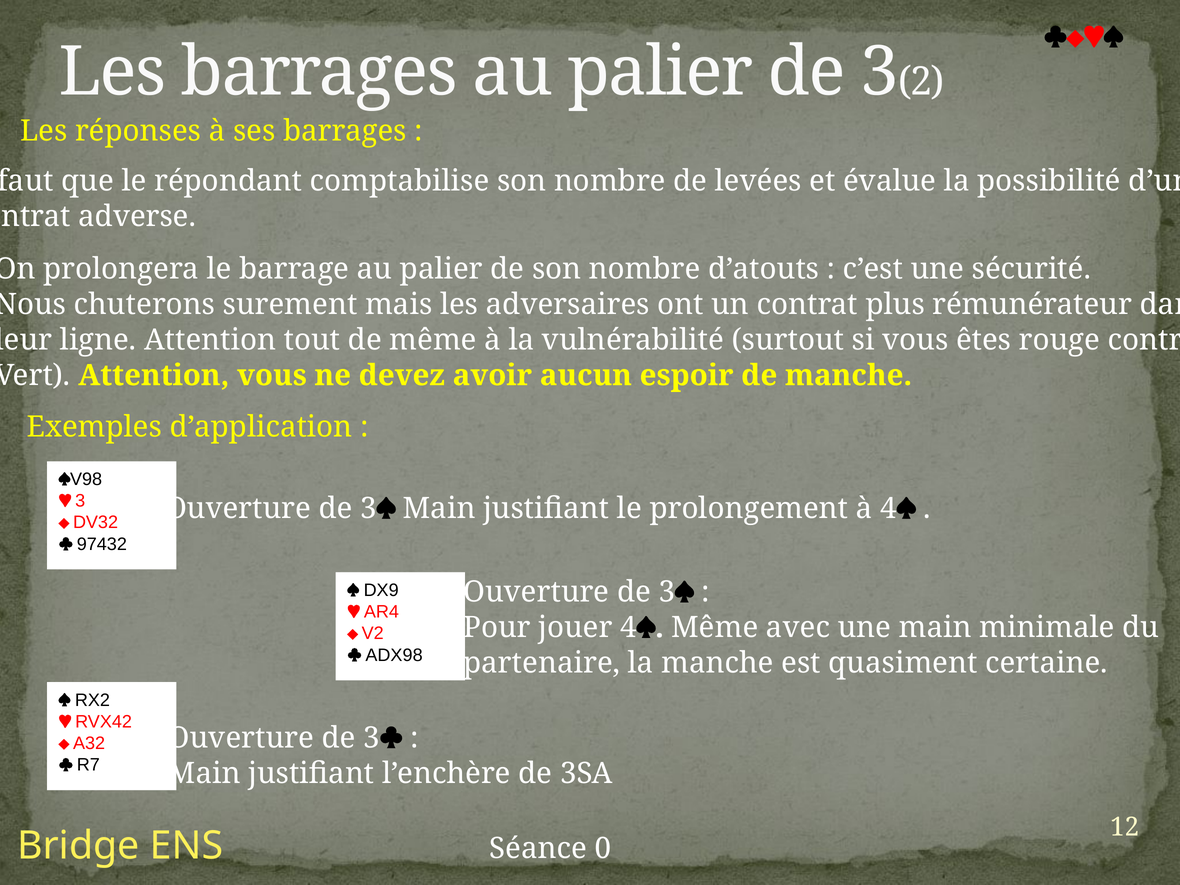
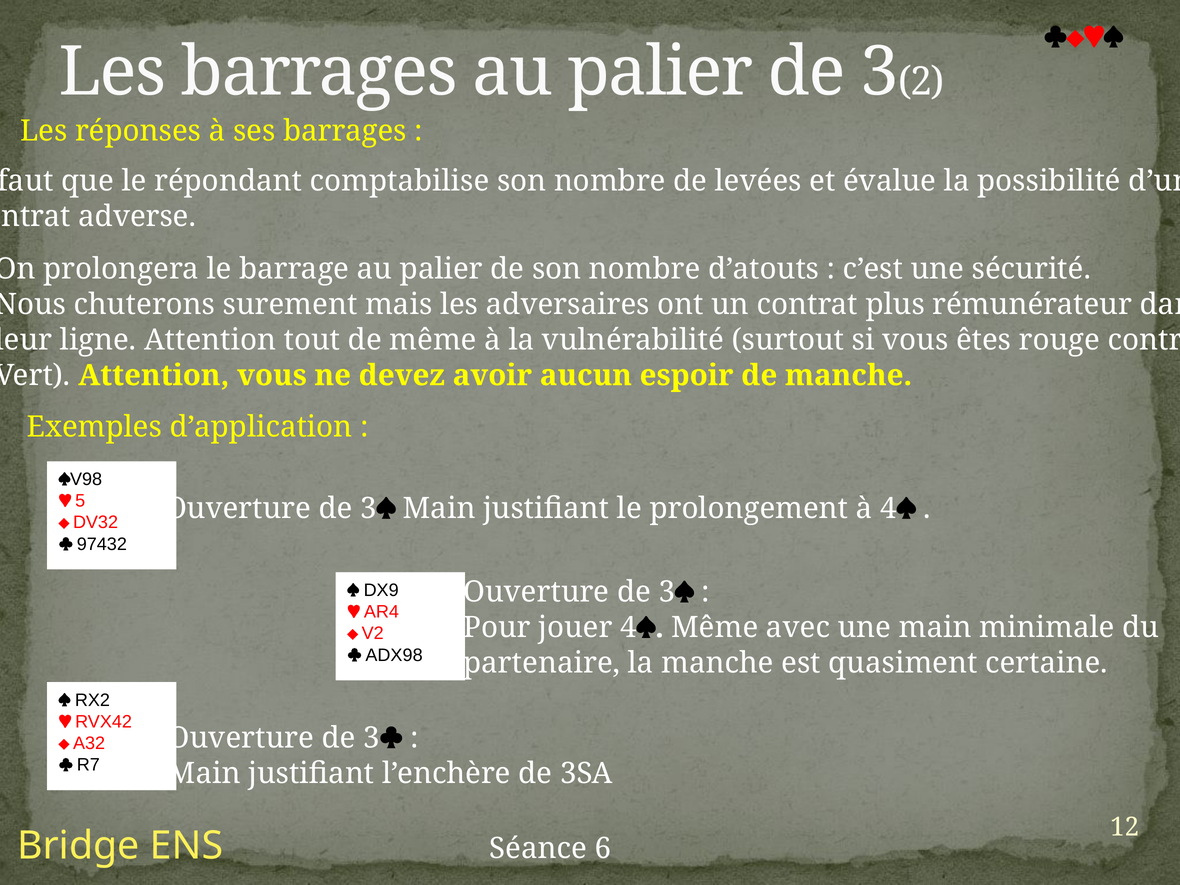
3: 3 -> 5 (80, 501)
0: 0 -> 6 (603, 848)
